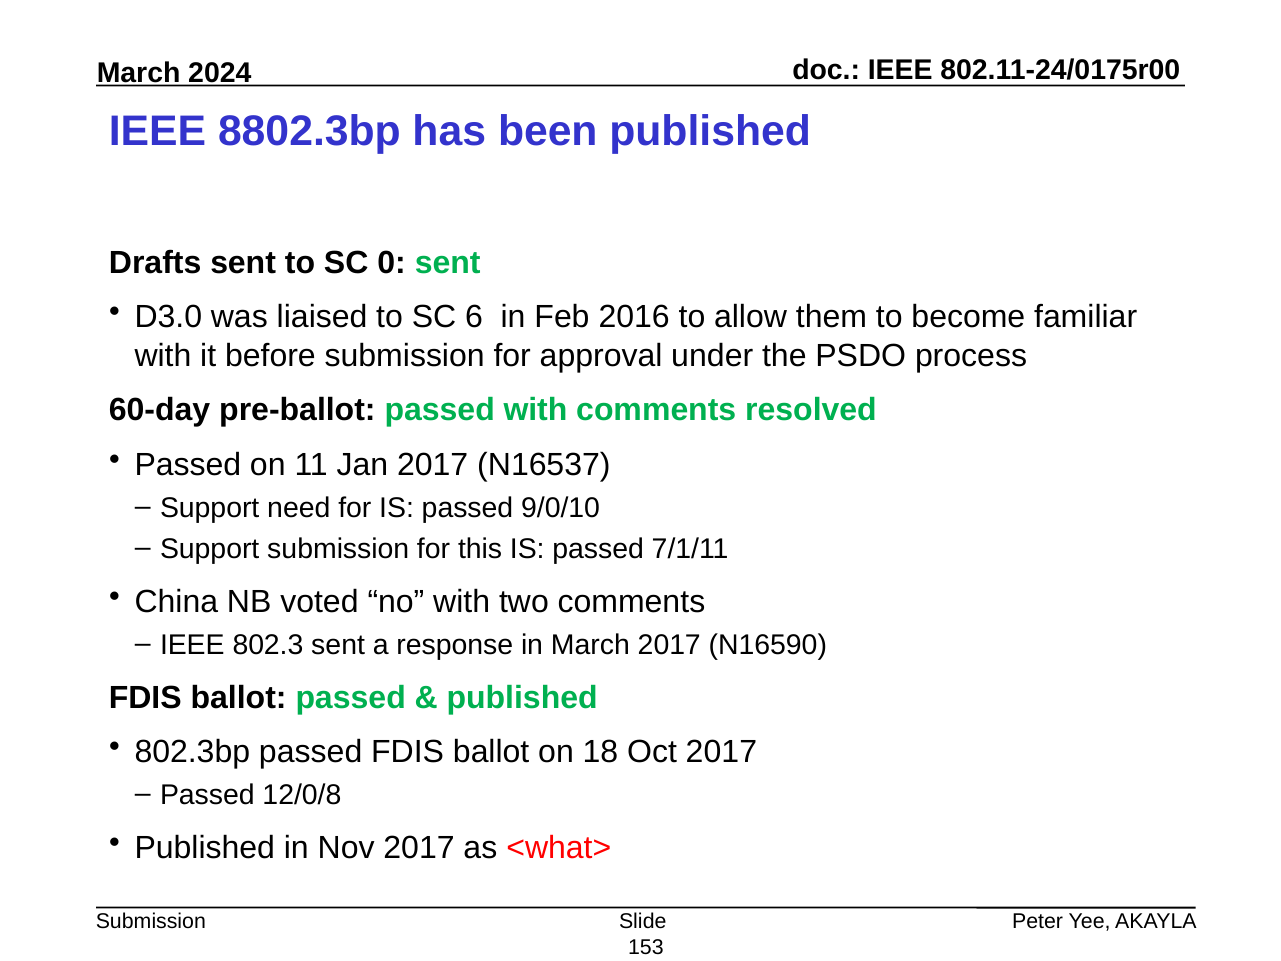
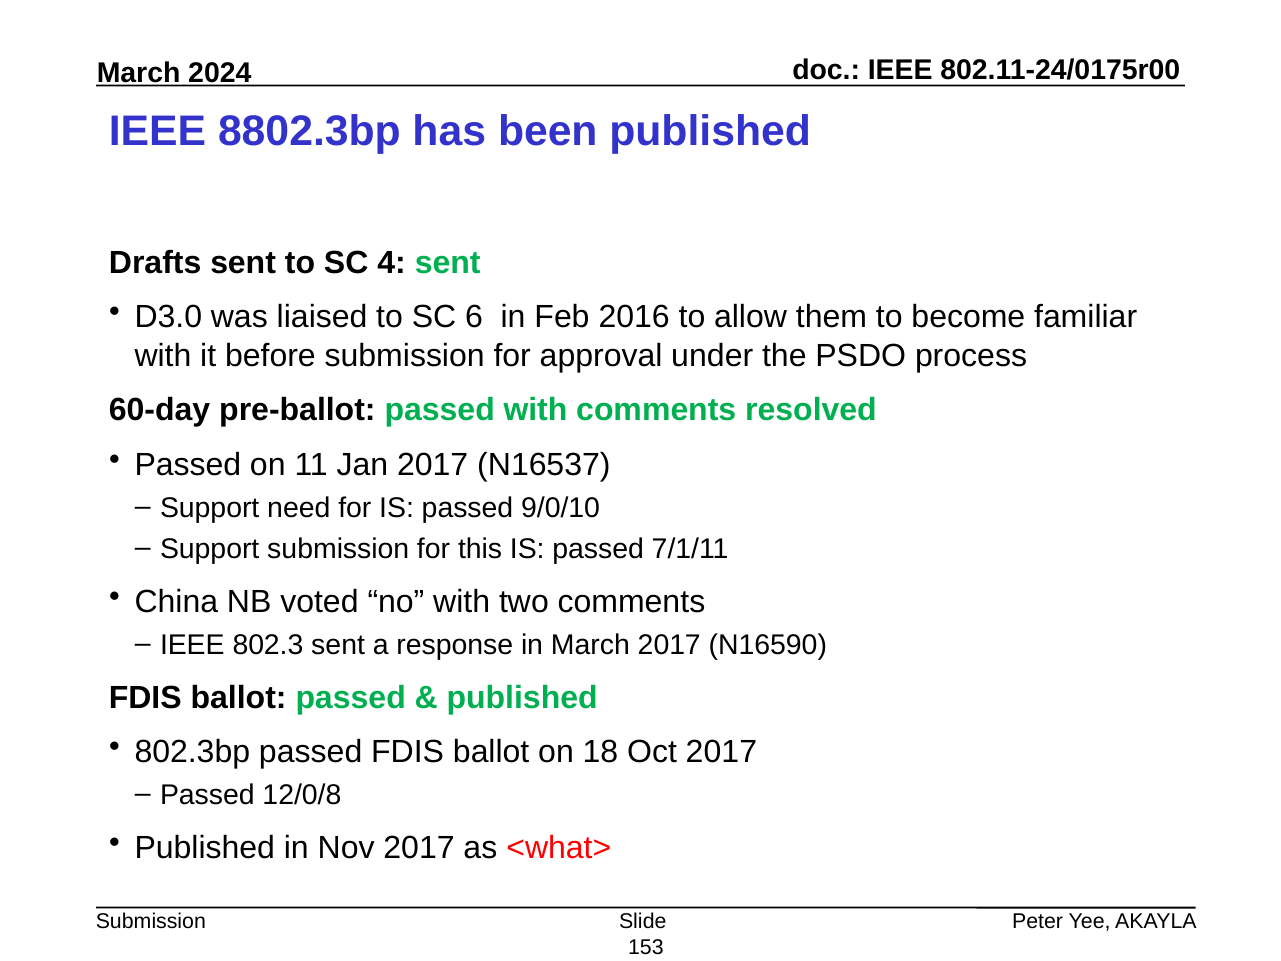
0: 0 -> 4 (391, 263)
